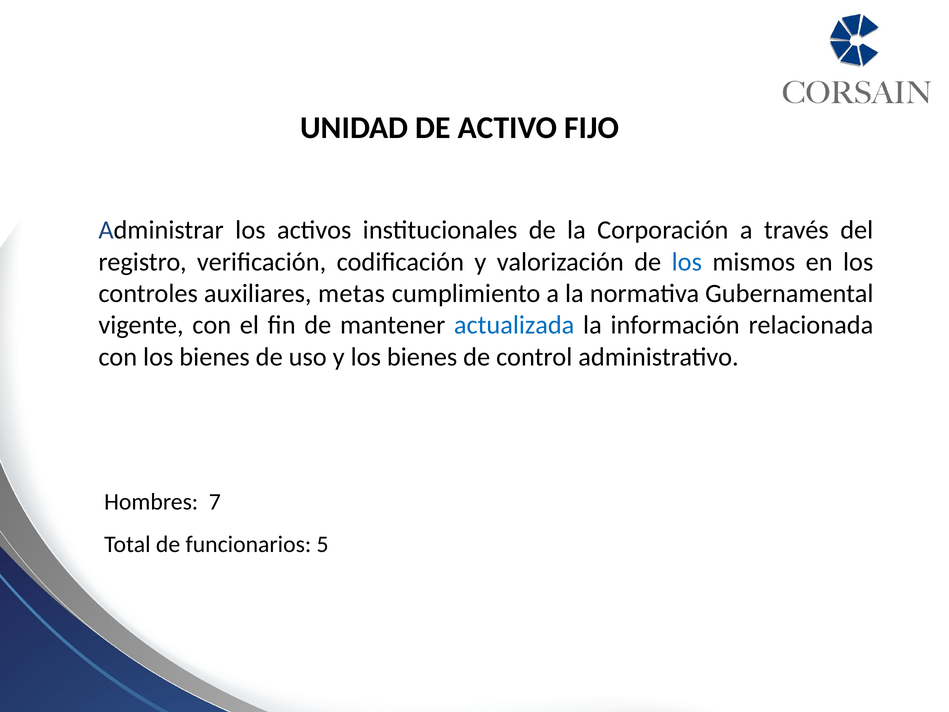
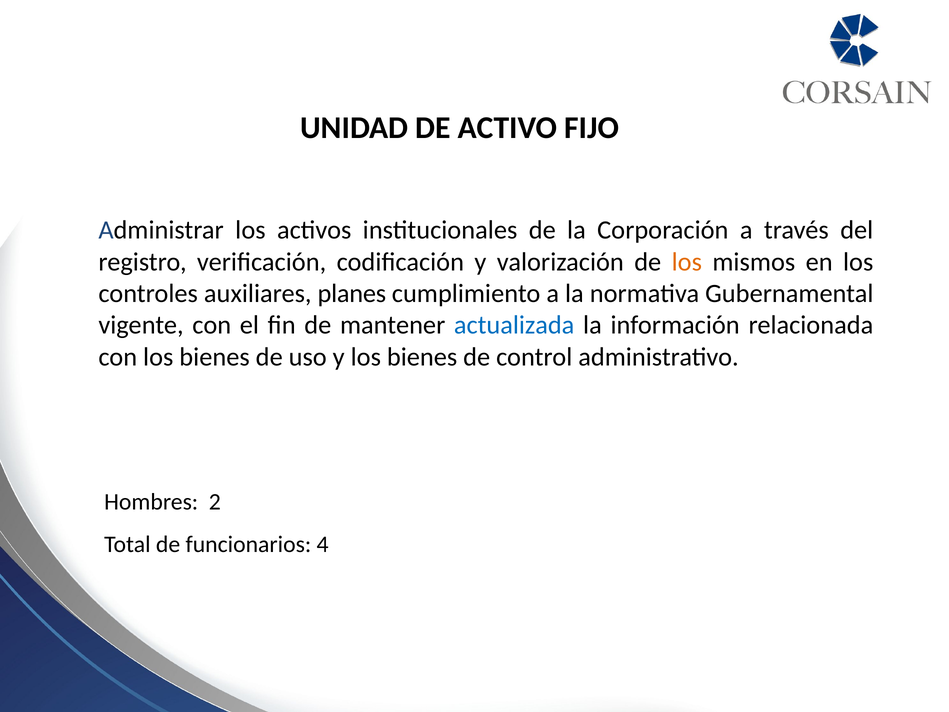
los colour: blue -> orange (687, 262)
metas: metas -> planes (352, 293)
7: 7 -> 2 (215, 502)
5: 5 -> 4 (323, 544)
